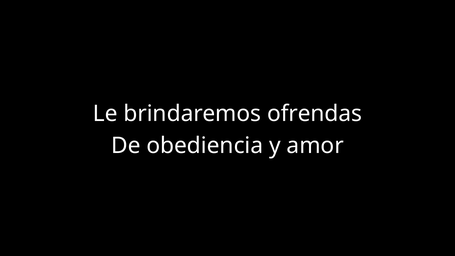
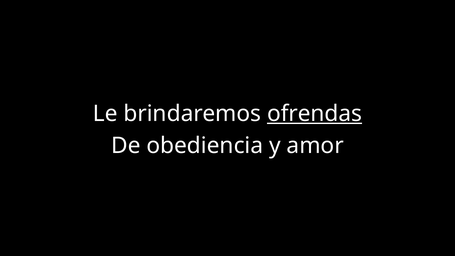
ofrendas underline: none -> present (315, 114)
